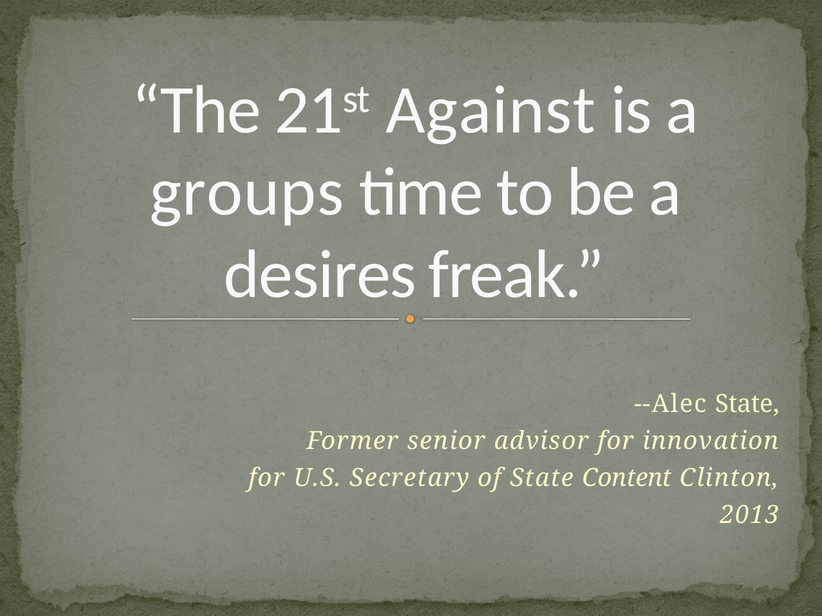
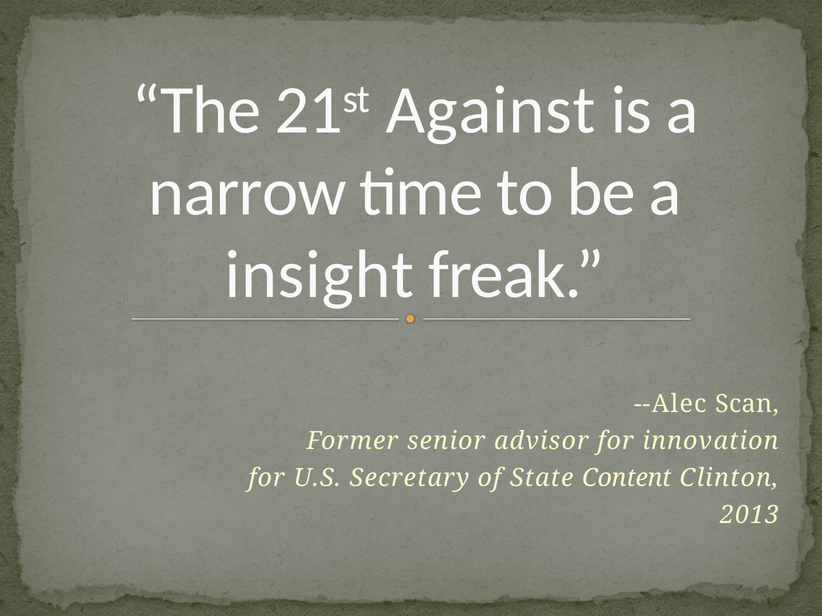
groups: groups -> narrow (247, 193)
desires: desires -> insight (319, 275)
--Alec State: State -> Scan (747, 404)
